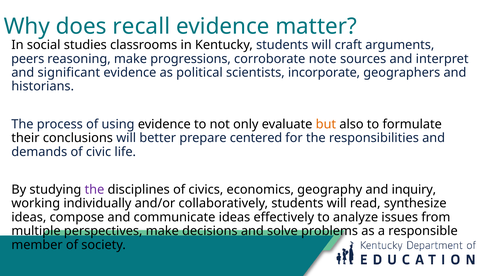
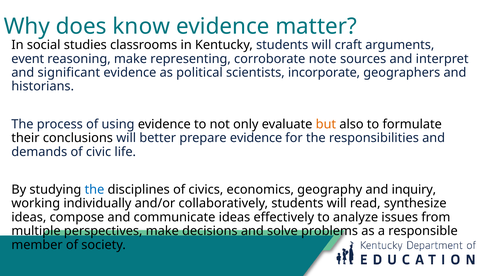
recall: recall -> know (141, 27)
peers: peers -> event (28, 59)
progressions: progressions -> representing (191, 59)
prepare centered: centered -> evidence (256, 138)
the colour: purple -> blue (94, 189)
